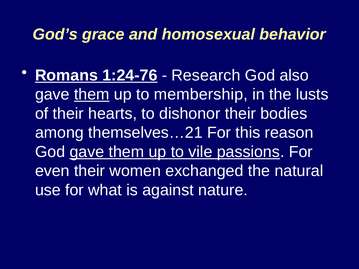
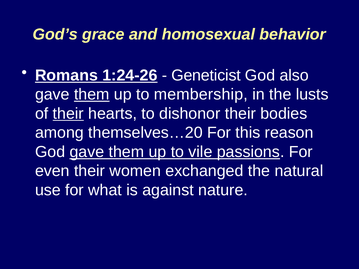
1:24-76: 1:24-76 -> 1:24-26 (130, 75)
Research: Research -> Geneticist (206, 75)
their underline: none -> present (68, 114)
themselves…21: themselves…21 -> themselves…20 (145, 133)
